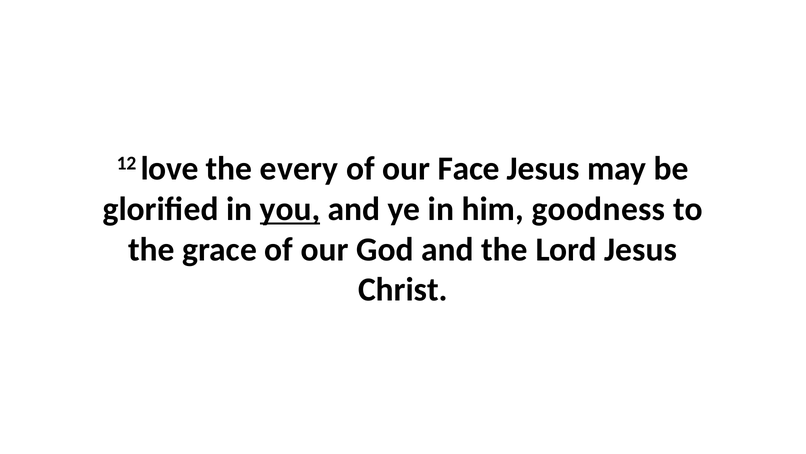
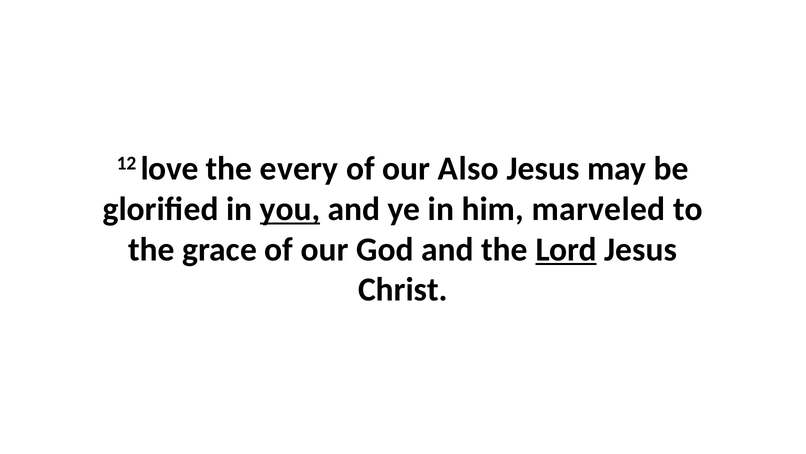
Face: Face -> Also (468, 169)
goodness: goodness -> marveled (598, 209)
Lord underline: none -> present (566, 249)
